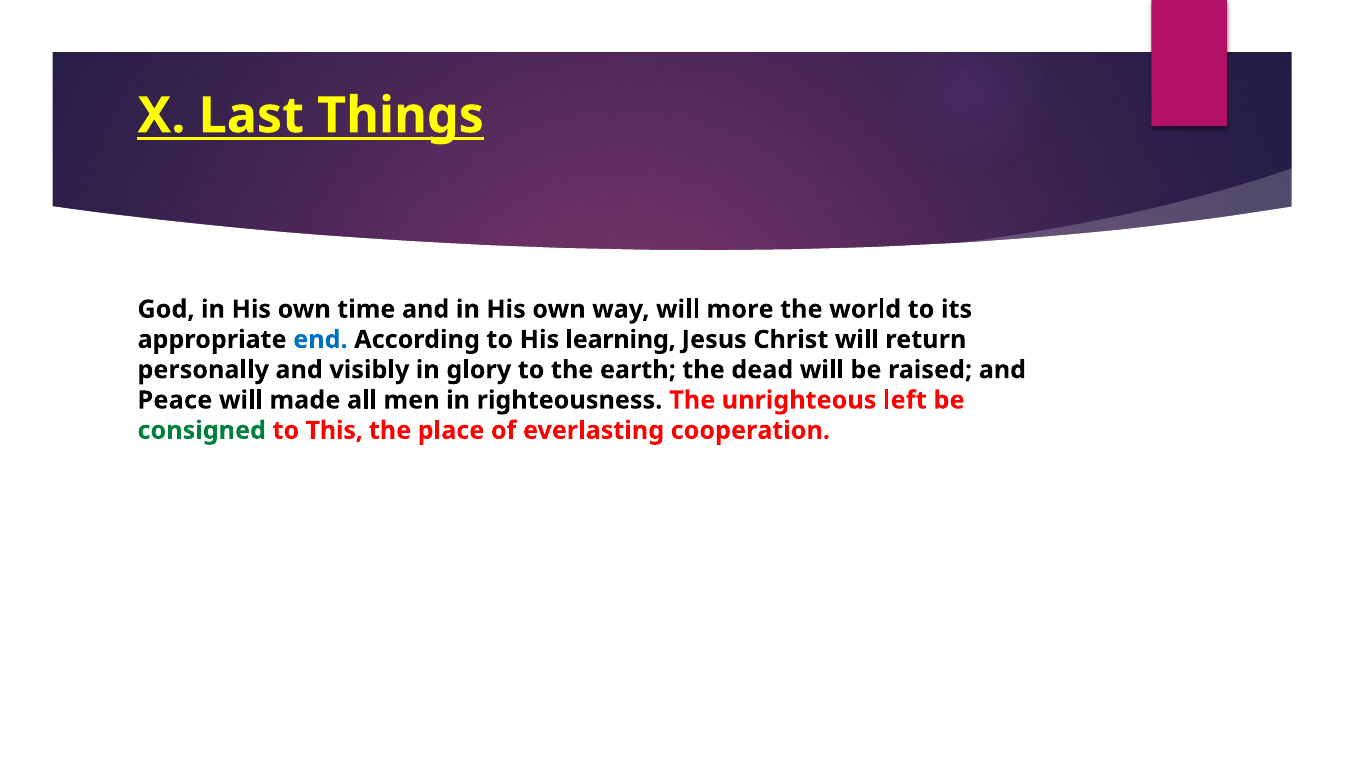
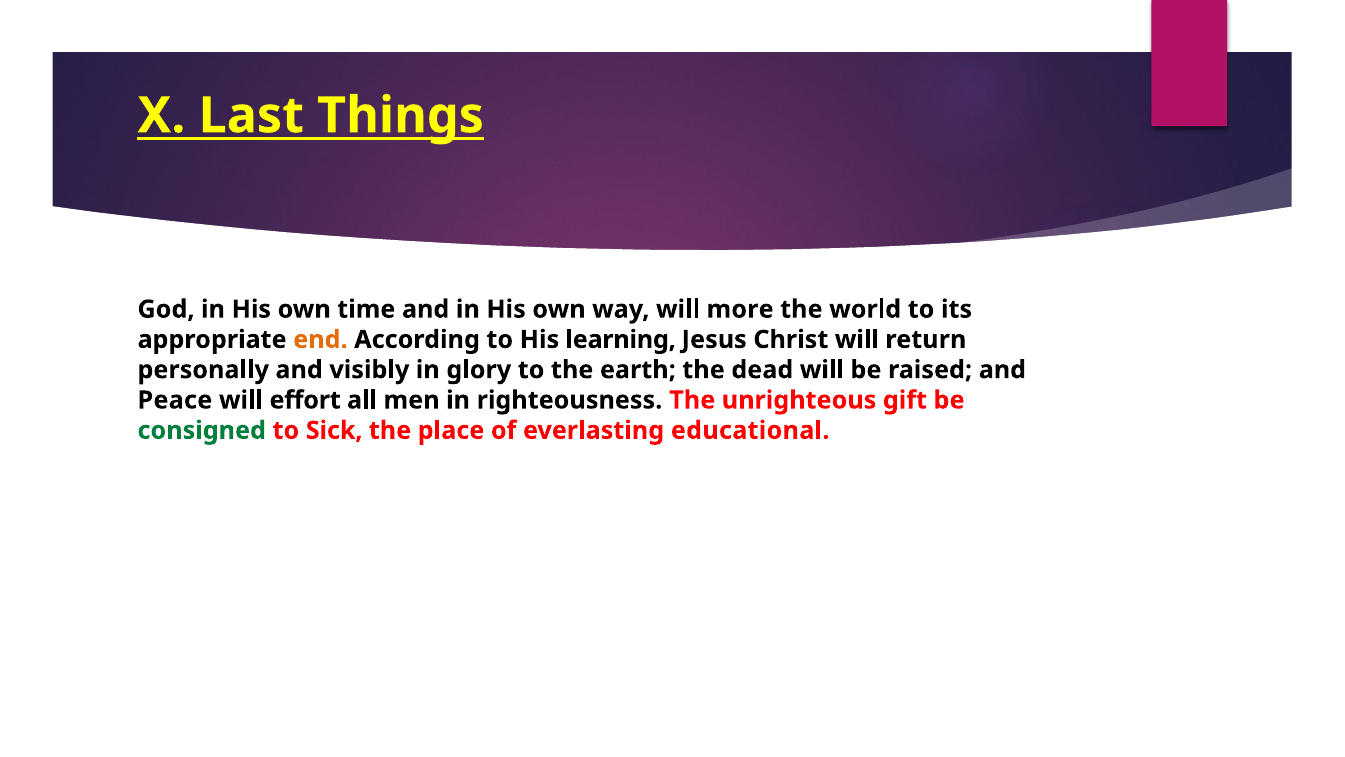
end colour: blue -> orange (320, 339)
made: made -> effort (305, 400)
left: left -> gift (905, 400)
This: This -> Sick (334, 430)
cooperation: cooperation -> educational (750, 430)
